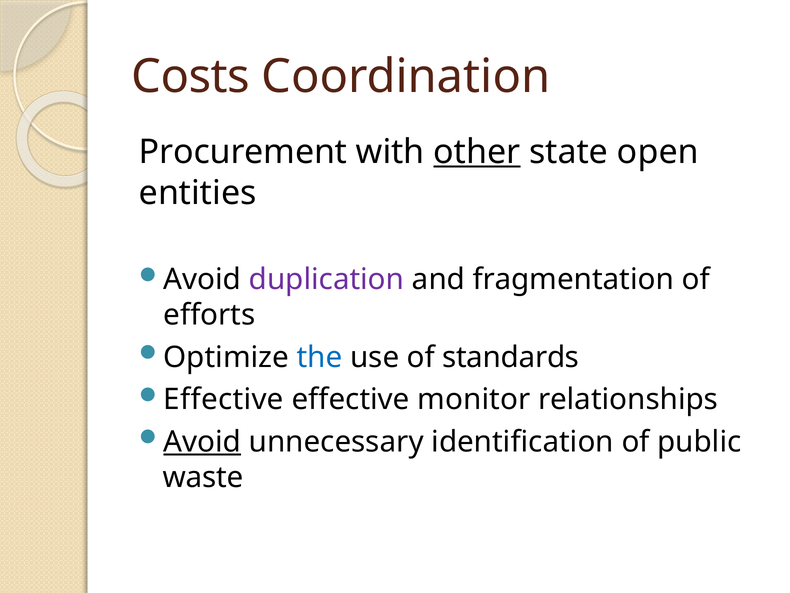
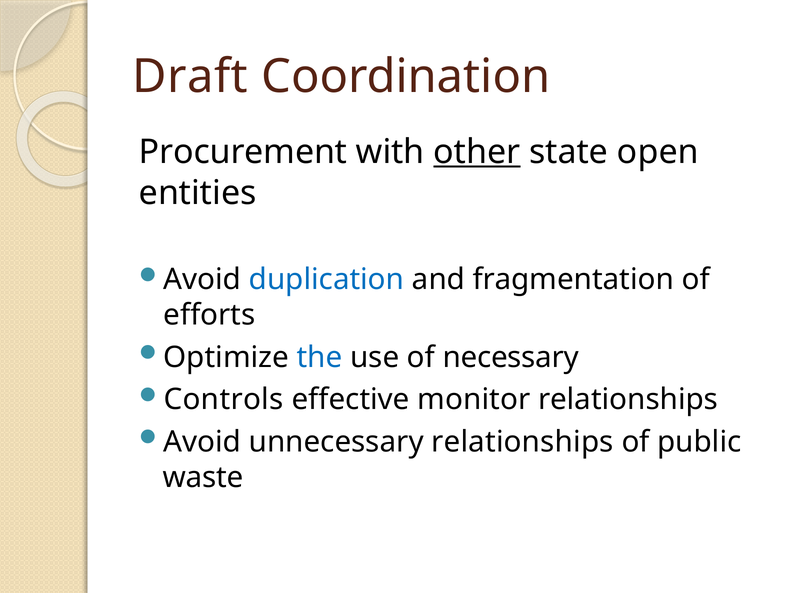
Costs: Costs -> Draft (190, 76)
duplication colour: purple -> blue (327, 279)
standards: standards -> necessary (511, 357)
Effective: Effective -> Controls (224, 399)
Avoid underline: present -> none (202, 441)
unnecessary identification: identification -> relationships (523, 441)
